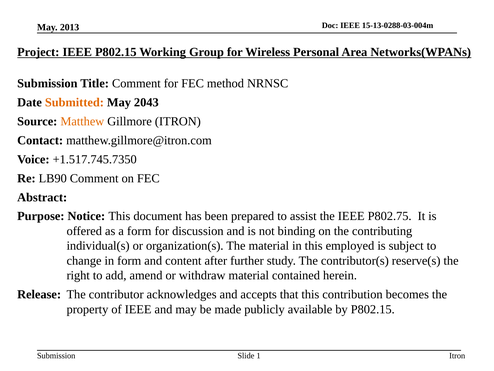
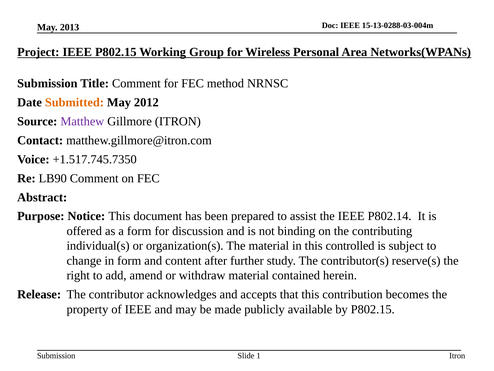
2043: 2043 -> 2012 (146, 102)
Matthew colour: orange -> purple (82, 121)
P802.75: P802.75 -> P802.14 (390, 216)
employed: employed -> controlled (350, 246)
